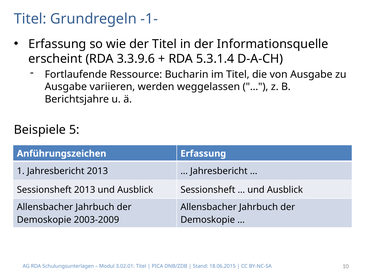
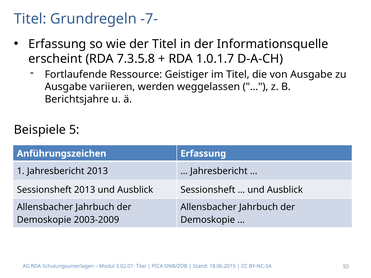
-1-: -1- -> -7- (149, 19)
3.3.9.6: 3.3.9.6 -> 7.3.5.8 (136, 59)
5.3.1.4: 5.3.1.4 -> 1.0.1.7 (215, 59)
Bucharin: Bucharin -> Geistiger (187, 74)
